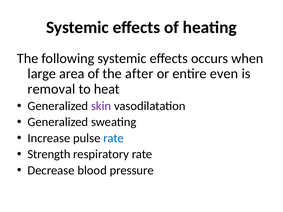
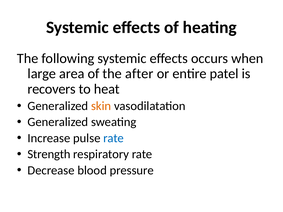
even: even -> patel (224, 74)
removal: removal -> recovers (52, 89)
skin colour: purple -> orange (101, 106)
